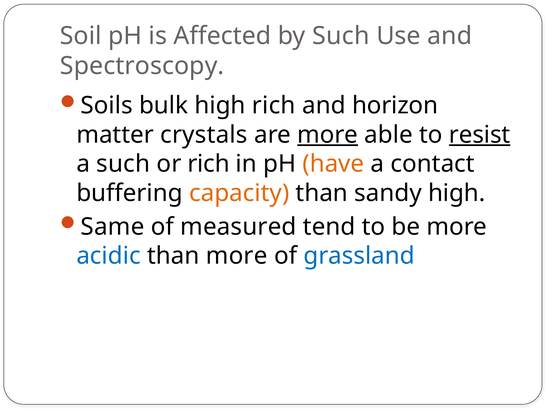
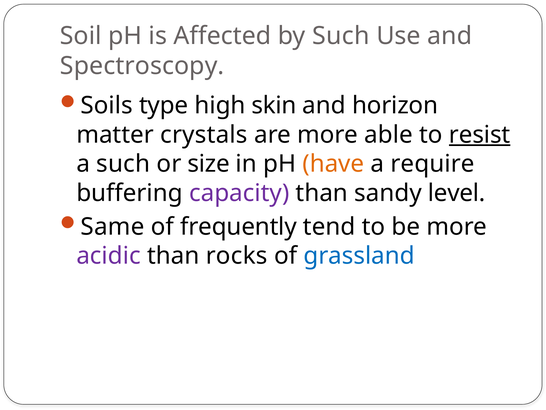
bulk: bulk -> type (164, 105)
high rich: rich -> skin (274, 105)
more underline: present -> none (328, 135)
or rich: rich -> size (209, 164)
contact: contact -> require (433, 164)
capacity colour: orange -> purple (239, 193)
sandy high: high -> level (457, 193)
measured: measured -> frequently (239, 226)
acidic colour: blue -> purple (109, 256)
than more: more -> rocks (237, 256)
